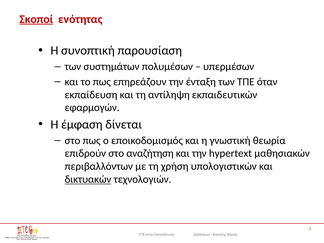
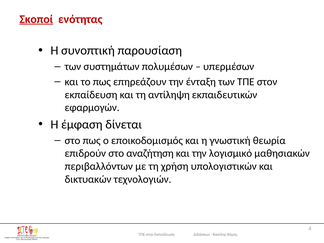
όταν: όταν -> στον (267, 82)
hypertext: hypertext -> λογισμικό (231, 153)
δικτυακών underline: present -> none (88, 179)
